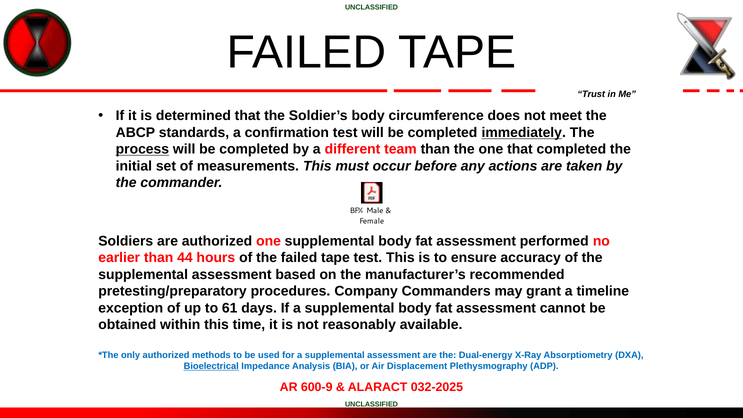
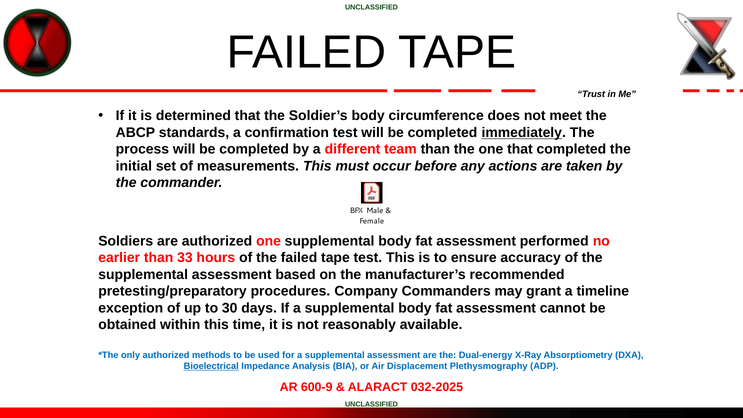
process underline: present -> none (142, 149)
44: 44 -> 33 (185, 258)
61: 61 -> 30 (230, 308)
